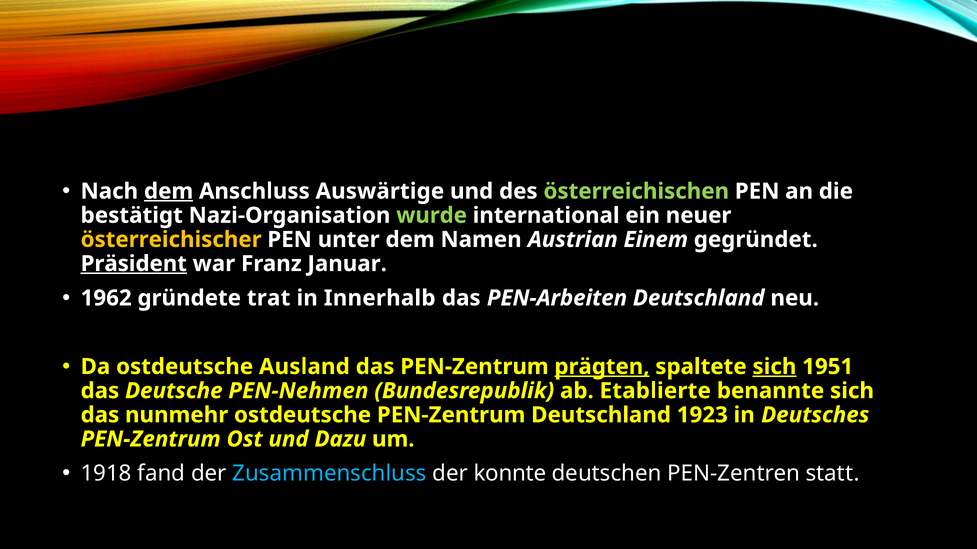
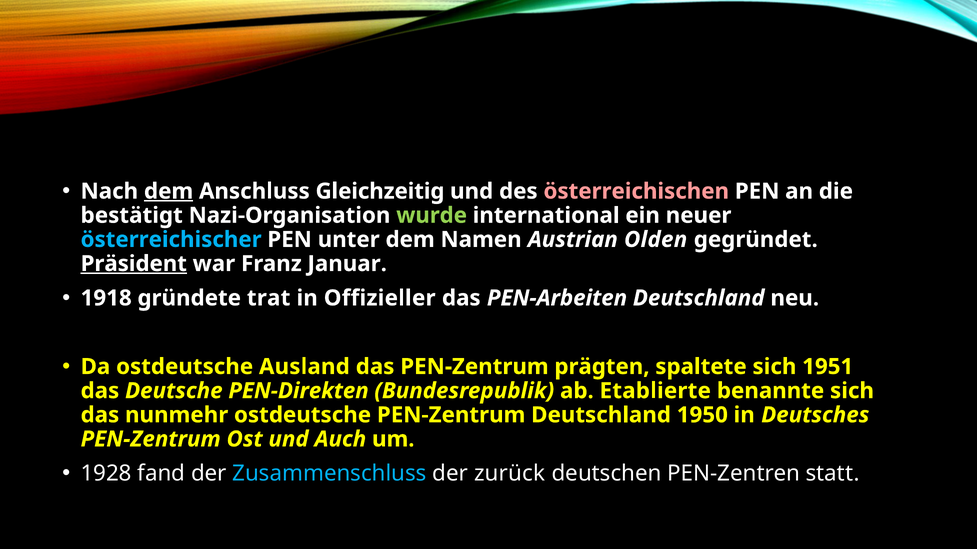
Auswärtige: Auswärtige -> Gleichzeitig (380, 191)
österreichischen colour: light green -> pink (636, 191)
österreichischer colour: yellow -> light blue (171, 240)
Einem: Einem -> Olden (656, 240)
1962: 1962 -> 1918 (106, 298)
Innerhalb: Innerhalb -> Offizieller (380, 298)
prägten underline: present -> none (602, 367)
sich underline: present -> none (774, 367)
PEN-Nehmen: PEN-Nehmen -> PEN-Direkten (299, 391)
1923: 1923 -> 1950 (702, 415)
Dazu: Dazu -> Auch (340, 440)
1918: 1918 -> 1928 (106, 474)
konnte: konnte -> zurück (510, 474)
